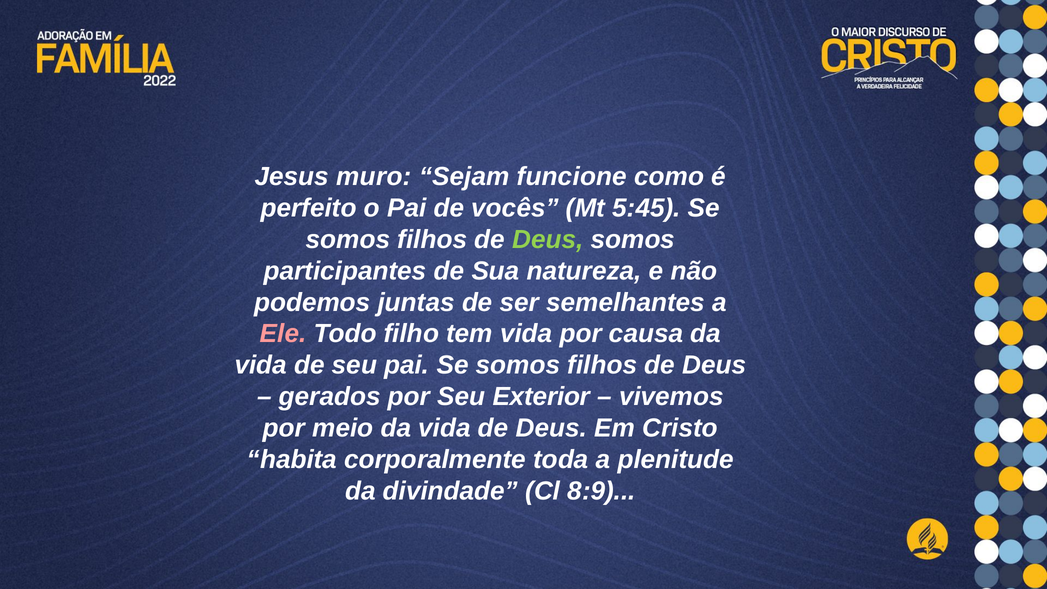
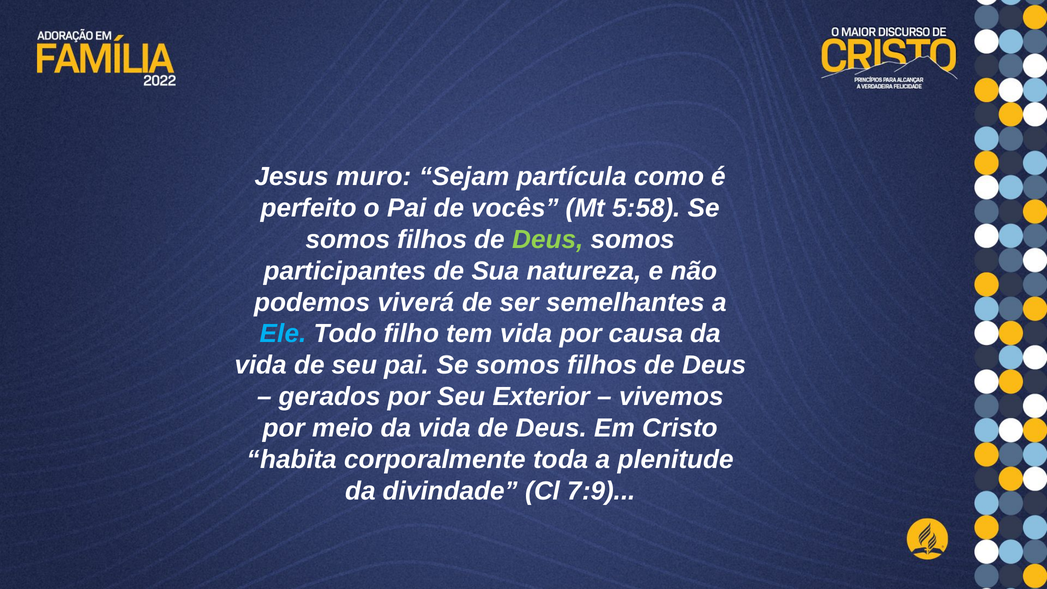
funcione: funcione -> partícula (572, 177)
5:45: 5:45 -> 5:58 (647, 208)
juntas: juntas -> viverá (416, 302)
Ele colour: pink -> light blue (283, 334)
8:9: 8:9 -> 7:9 (602, 491)
